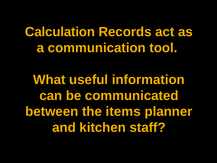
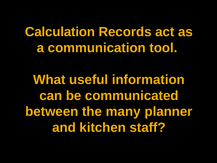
items: items -> many (123, 111)
